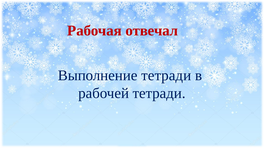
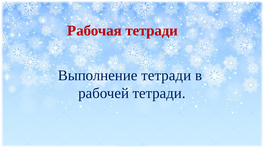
Рабочая отвечал: отвечал -> тетради (152, 31)
